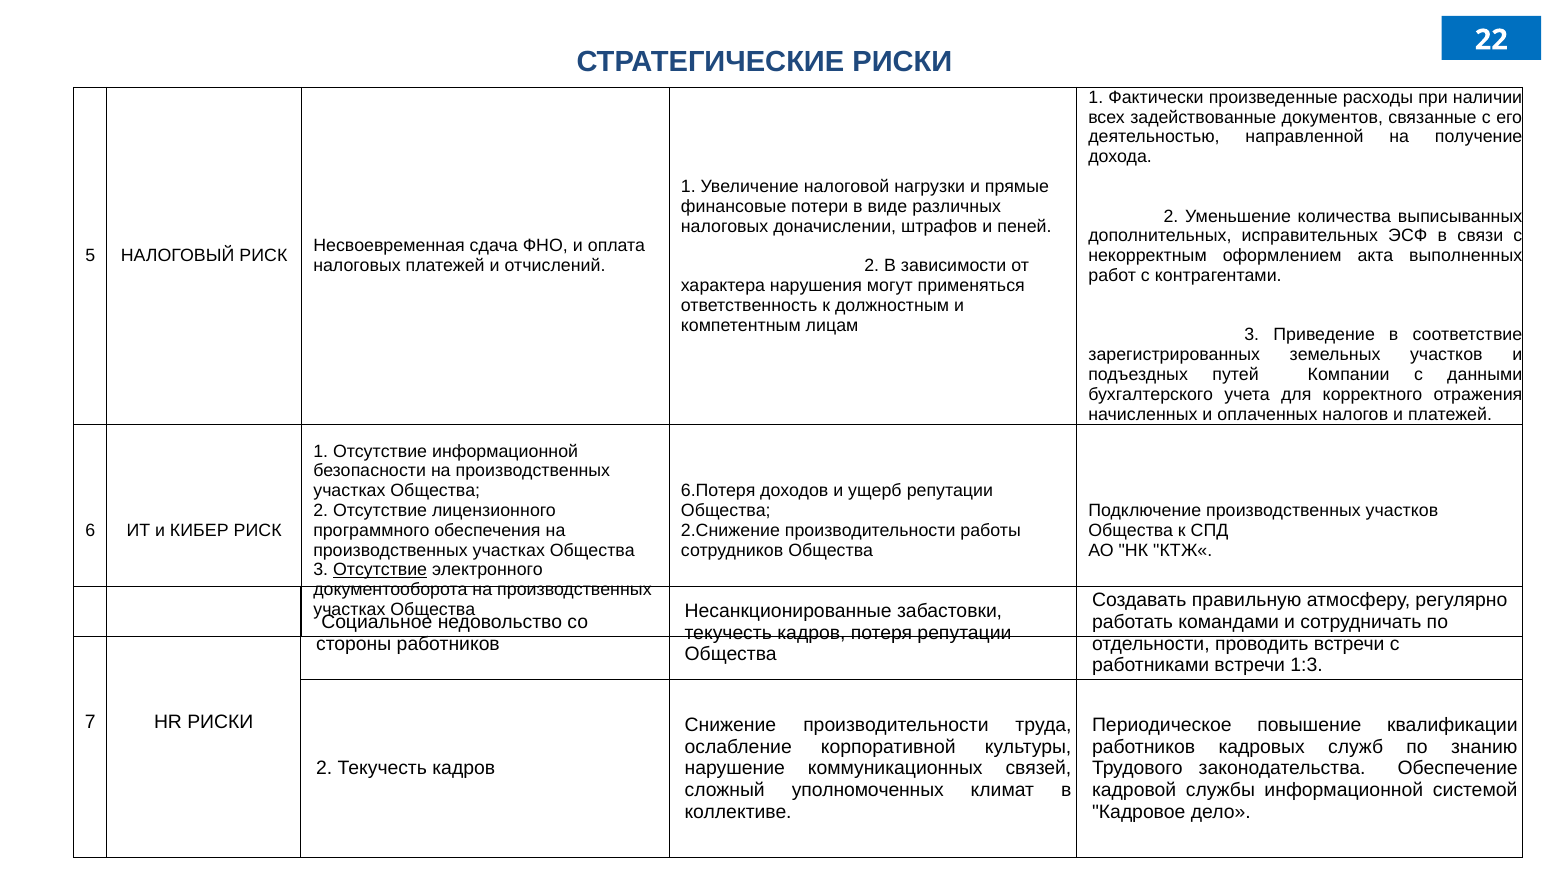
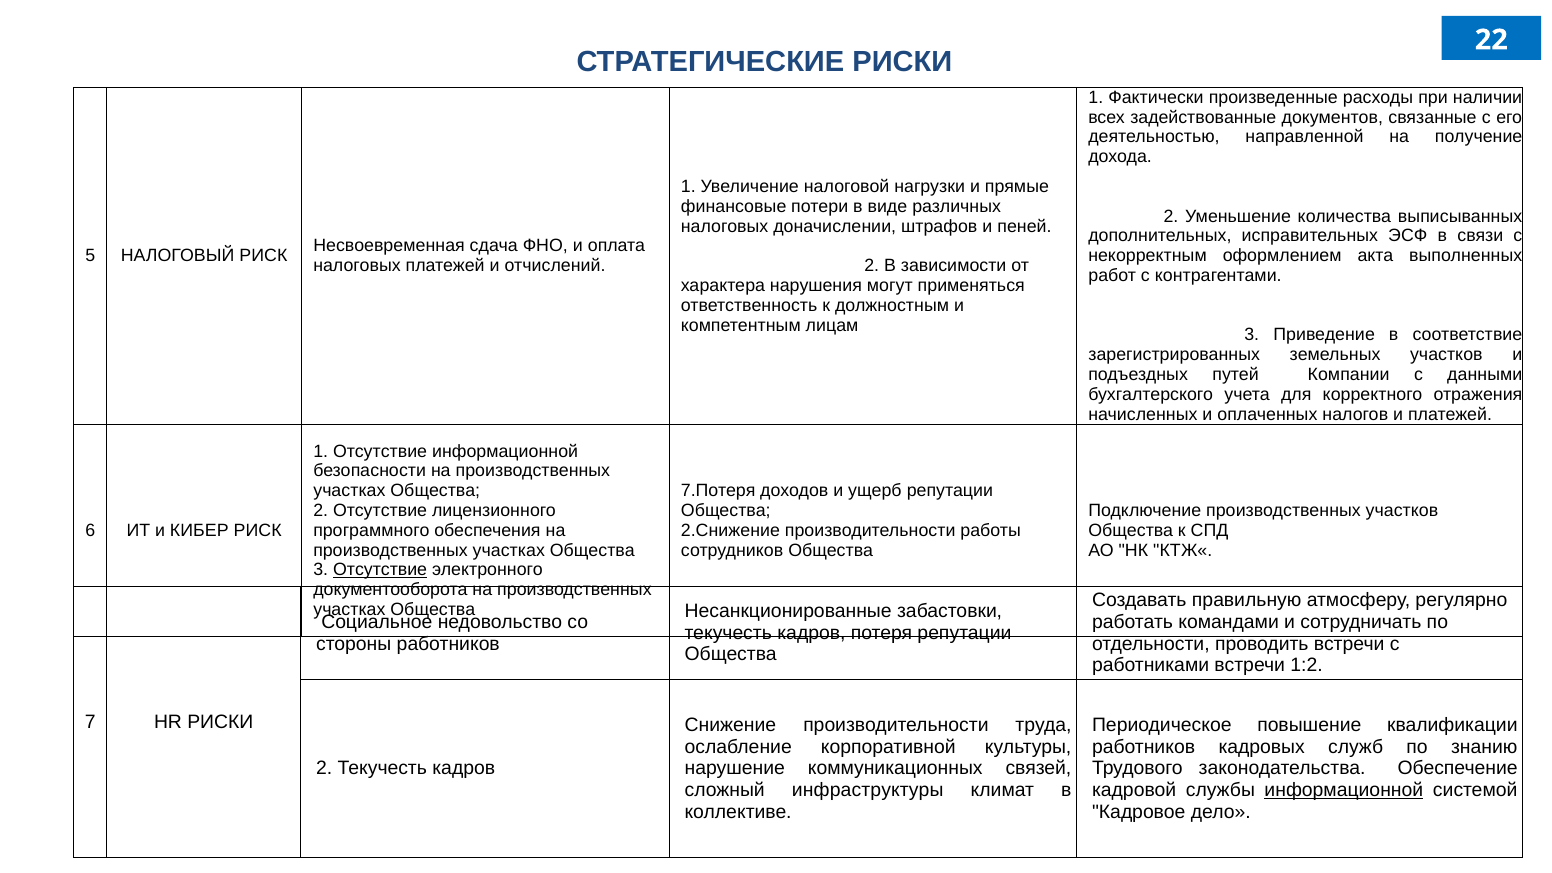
6.Потеря: 6.Потеря -> 7.Потеря (718, 491)
1:3: 1:3 -> 1:2 (1307, 665)
уполномоченных: уполномоченных -> инфраструктуры (868, 790)
информационной underline: none -> present (1344, 790)
